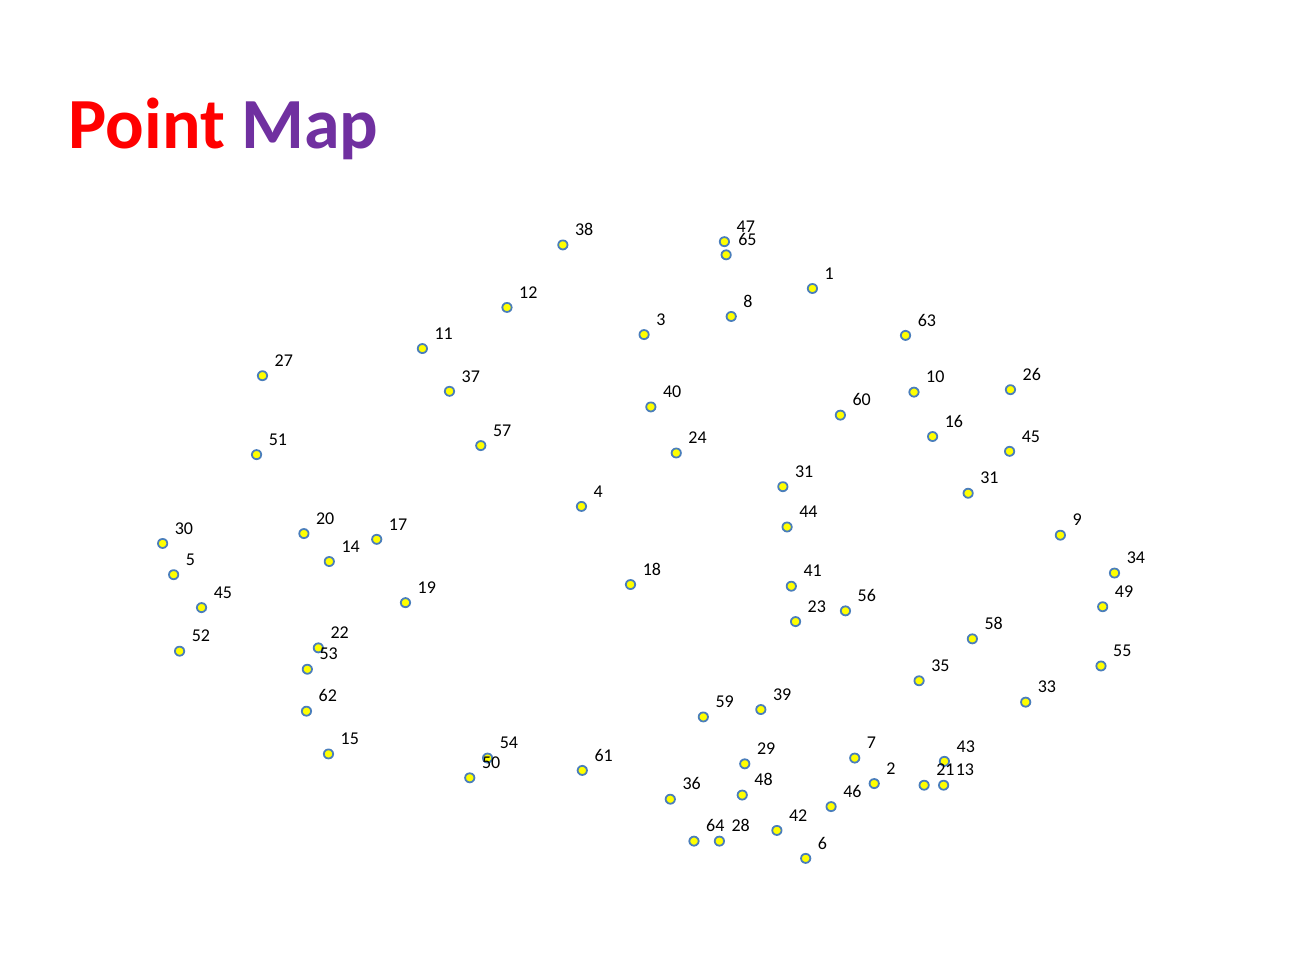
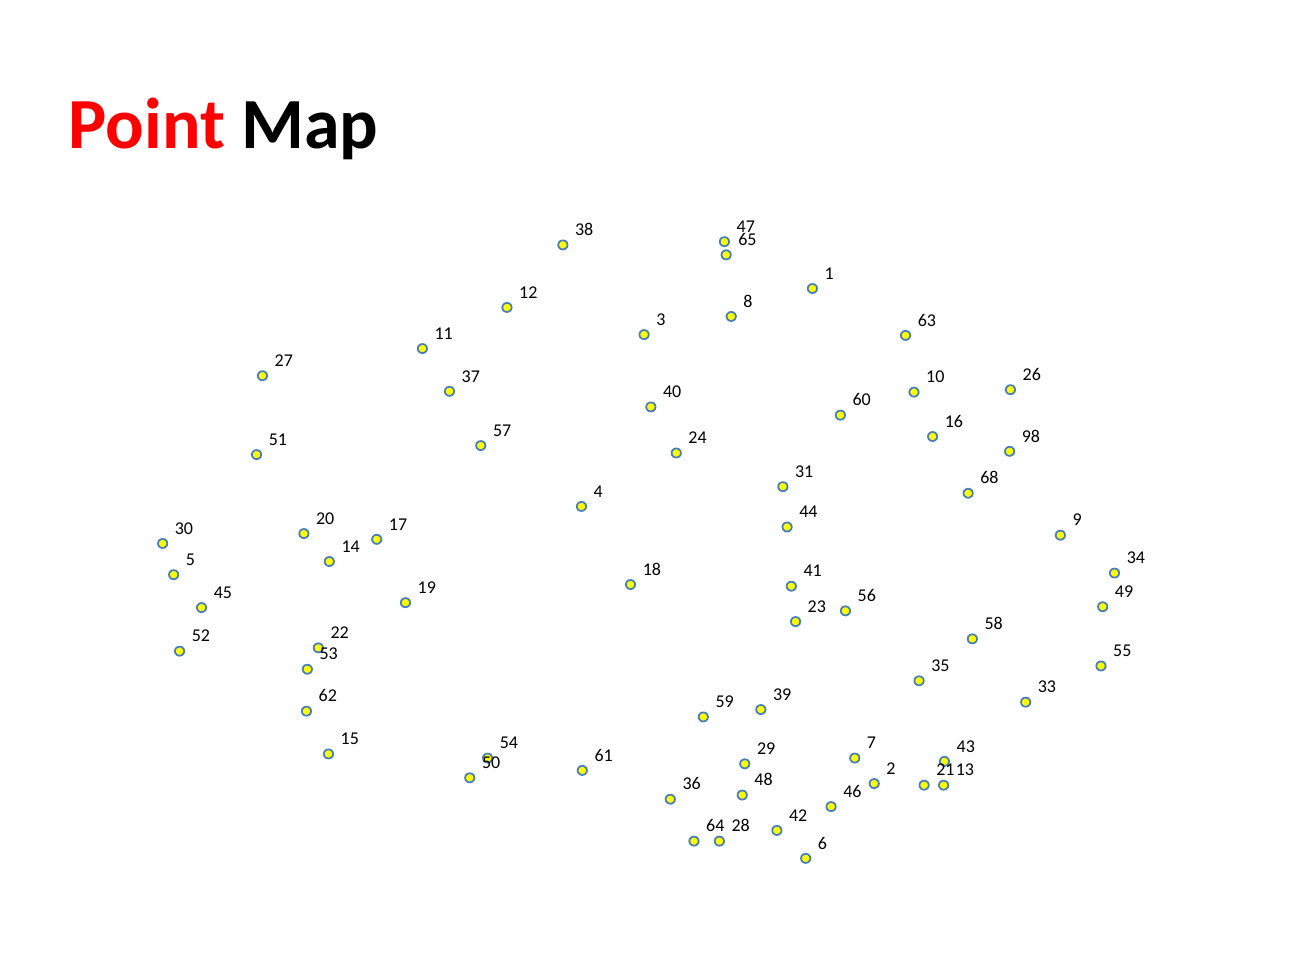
Map colour: purple -> black (310, 125)
24 45: 45 -> 98 (1031, 436)
31 31: 31 -> 68 (989, 478)
